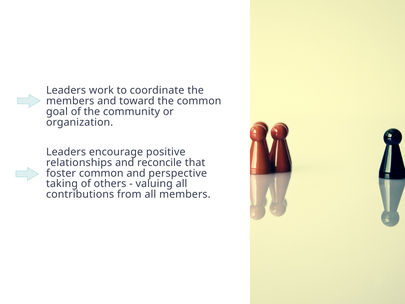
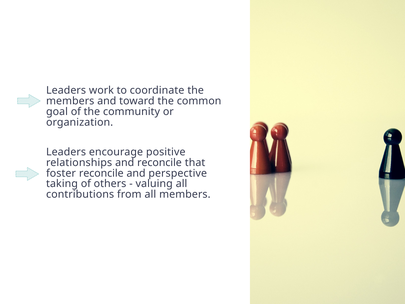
foster common: common -> reconcile (101, 173)
